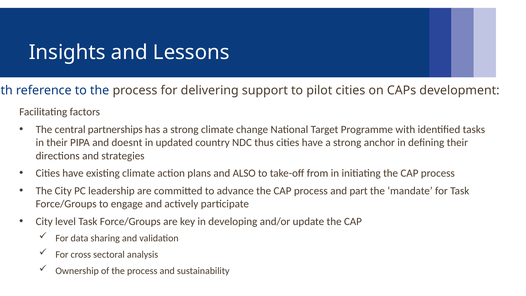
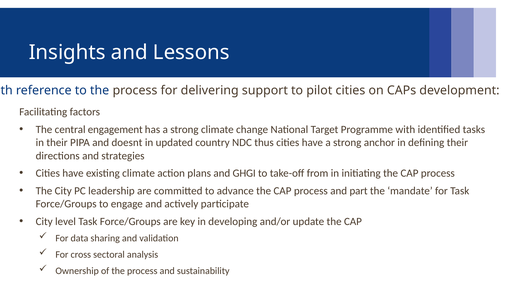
partnerships: partnerships -> engagement (115, 129)
ALSO: ALSO -> GHGI (244, 173)
